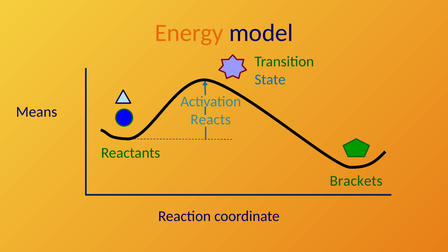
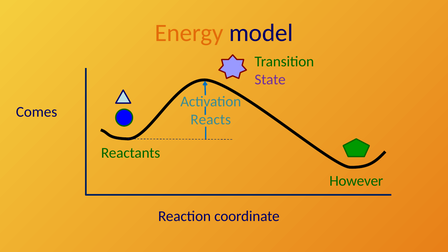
State colour: blue -> purple (270, 79)
Means: Means -> Comes (37, 112)
Brackets: Brackets -> However (356, 181)
